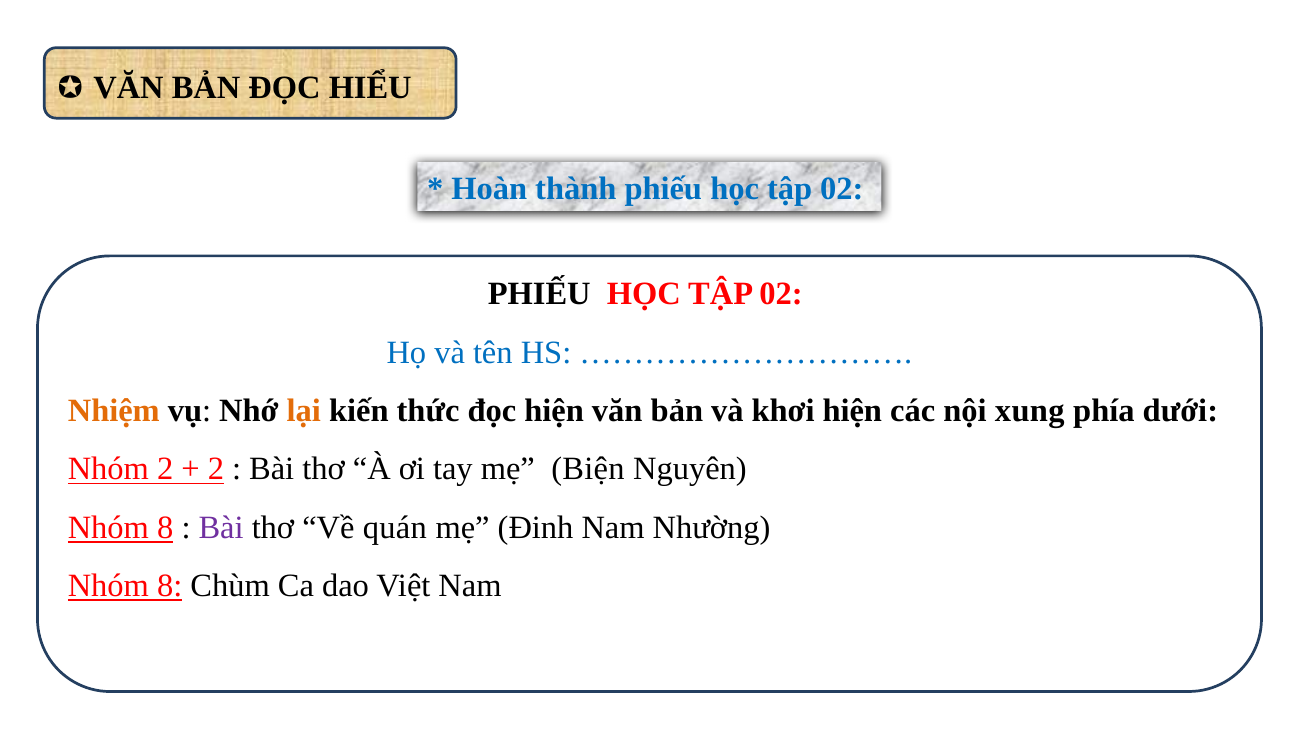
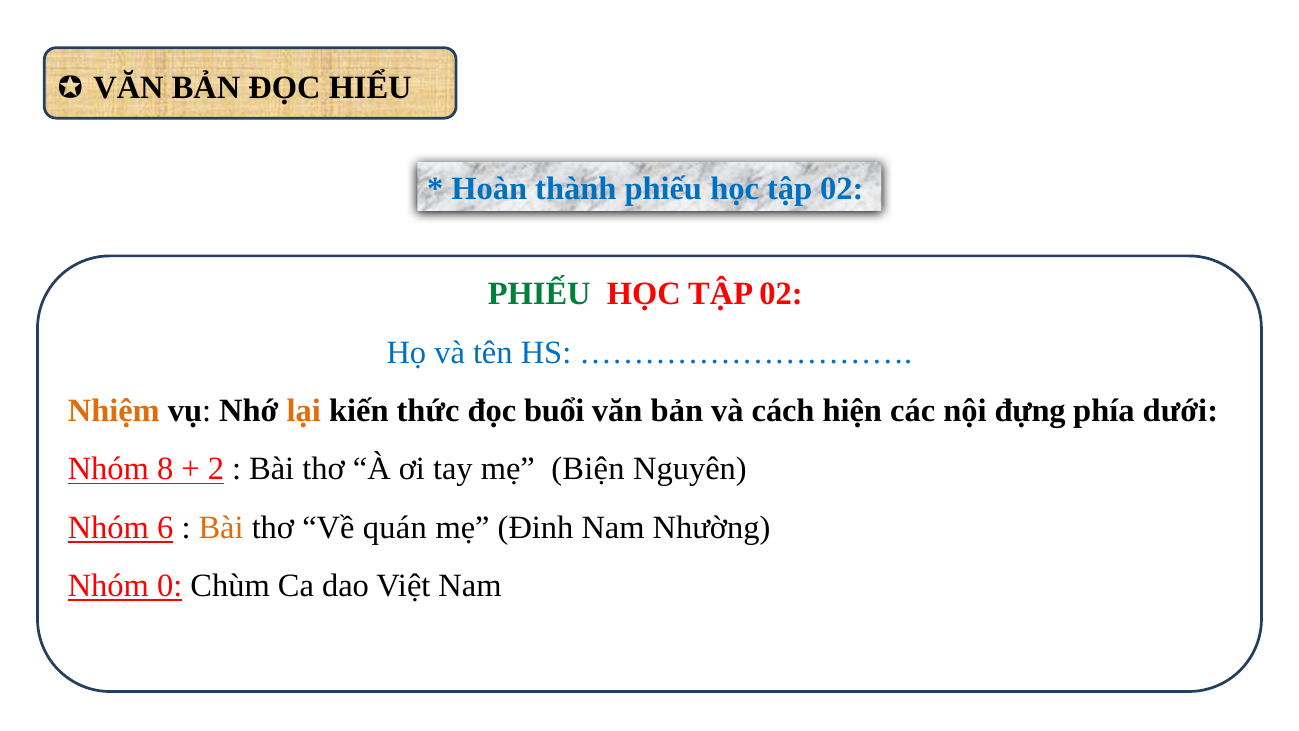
PHIẾU colour: black -> green (539, 294)
đọc hiện: hiện -> buổi (554, 411)
khơi: khơi -> cách (783, 411)
xung: xung -> đựng (1030, 411)
Nhóm 2: 2 -> 8 (165, 469)
8: 8 -> 6 (165, 527)
Bài colour: purple -> orange (221, 527)
8: 8 -> 0 (170, 586)
